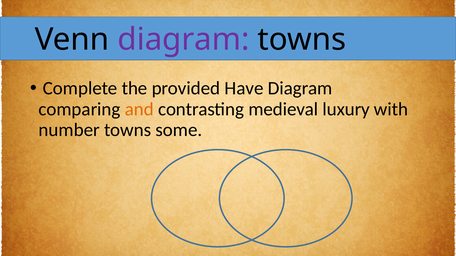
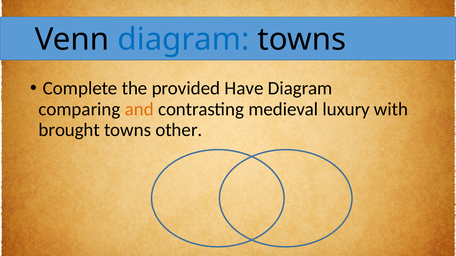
diagram colour: purple -> blue (183, 40)
number: number -> brought (69, 130)
some: some -> other (179, 130)
